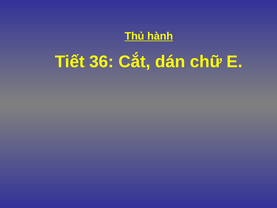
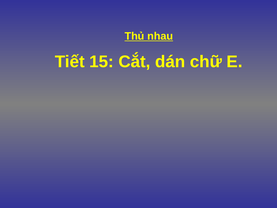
hành: hành -> nhau (160, 36)
36: 36 -> 15 (102, 62)
